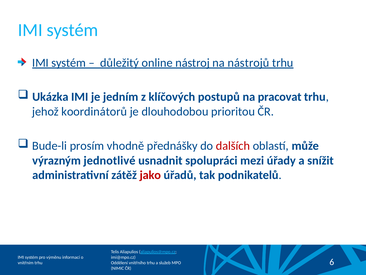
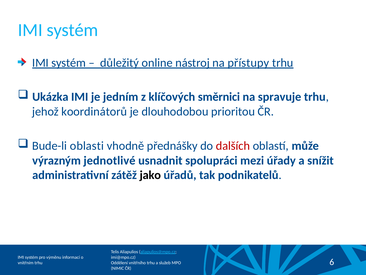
nástrojů: nástrojů -> přístupy (248, 63)
postupů: postupů -> směrnici (219, 97)
pracovat: pracovat -> spravuje (280, 97)
prosím: prosím -> oblasti (87, 146)
jako colour: red -> black (150, 175)
